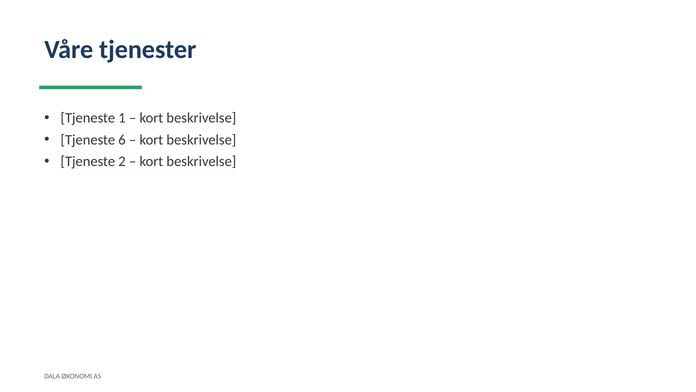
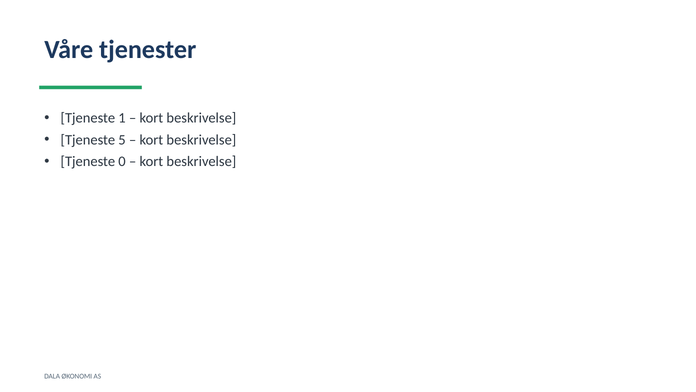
6: 6 -> 5 (122, 140)
2: 2 -> 0 (122, 161)
